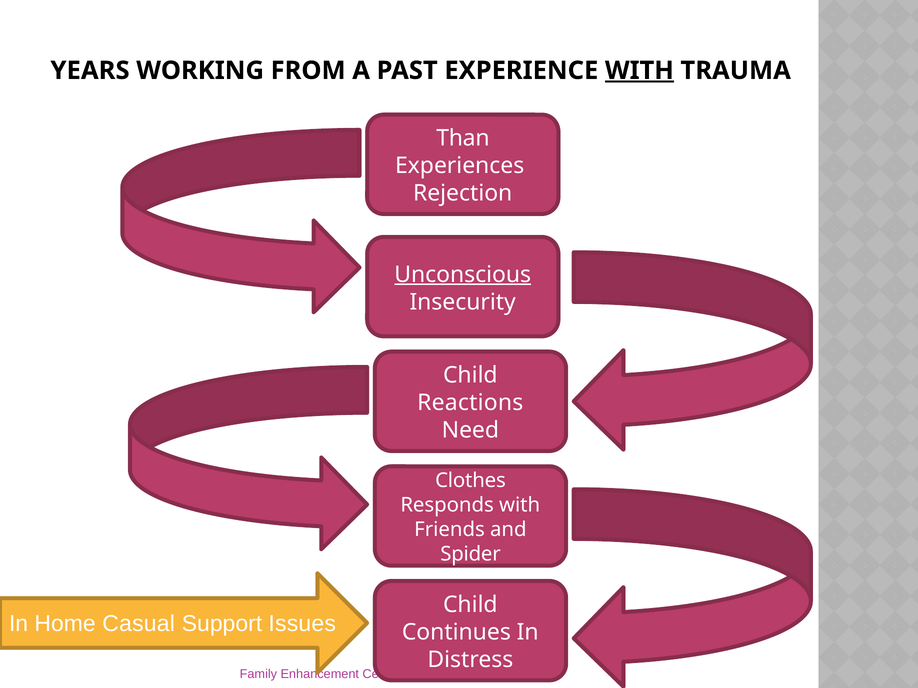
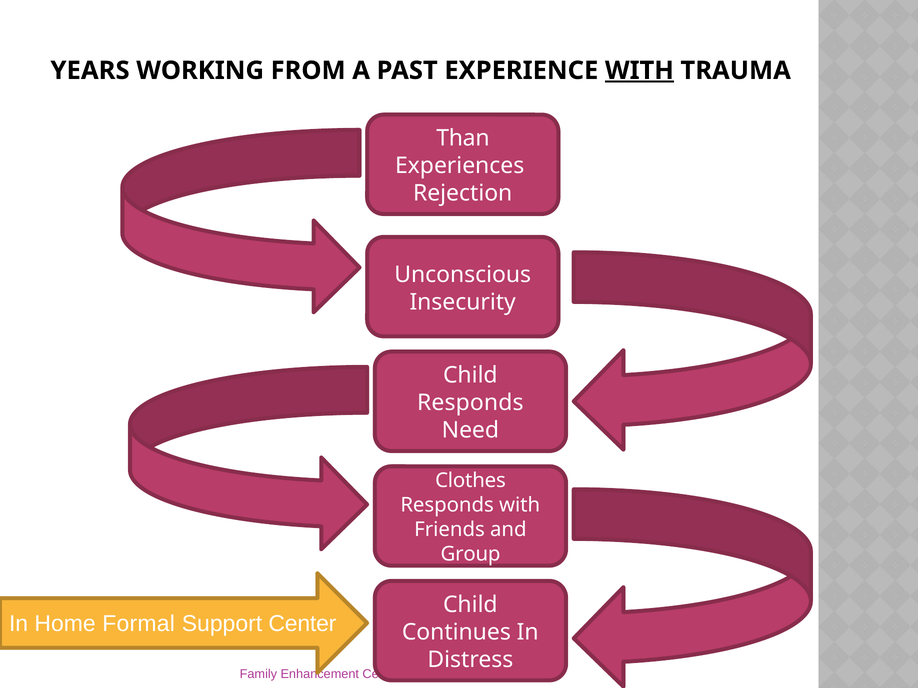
Unconscious underline: present -> none (463, 275)
Reactions: Reactions -> Responds (470, 403)
Spider: Spider -> Group (470, 554)
Casual: Casual -> Formal (139, 624)
Support Issues: Issues -> Center (302, 624)
